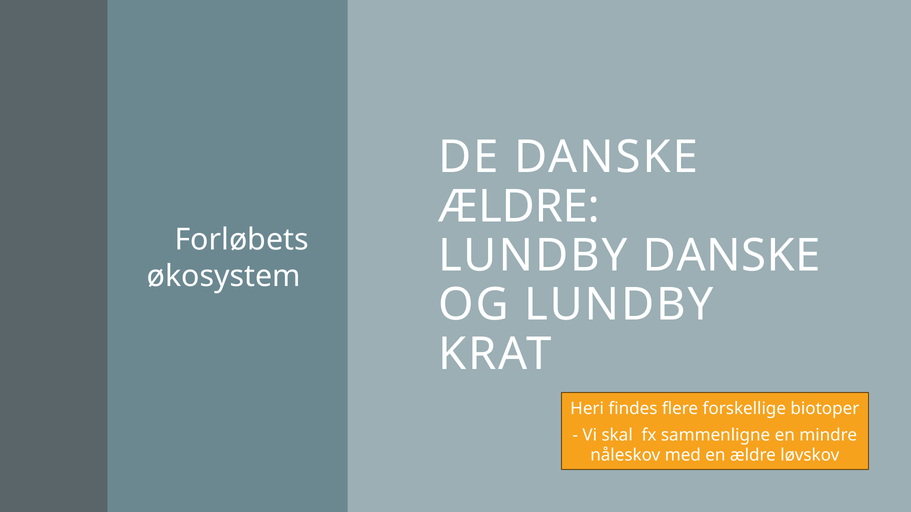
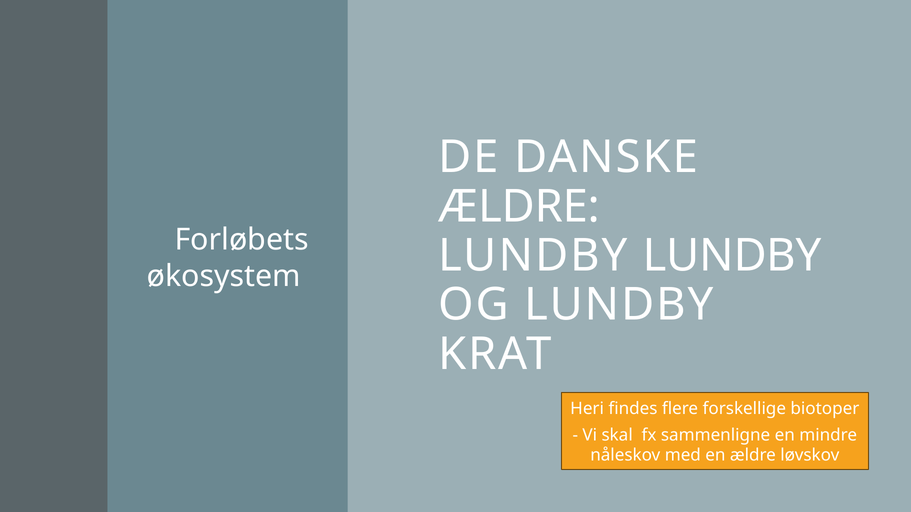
LUNDBY DANSKE: DANSKE -> LUNDBY (732, 256)
